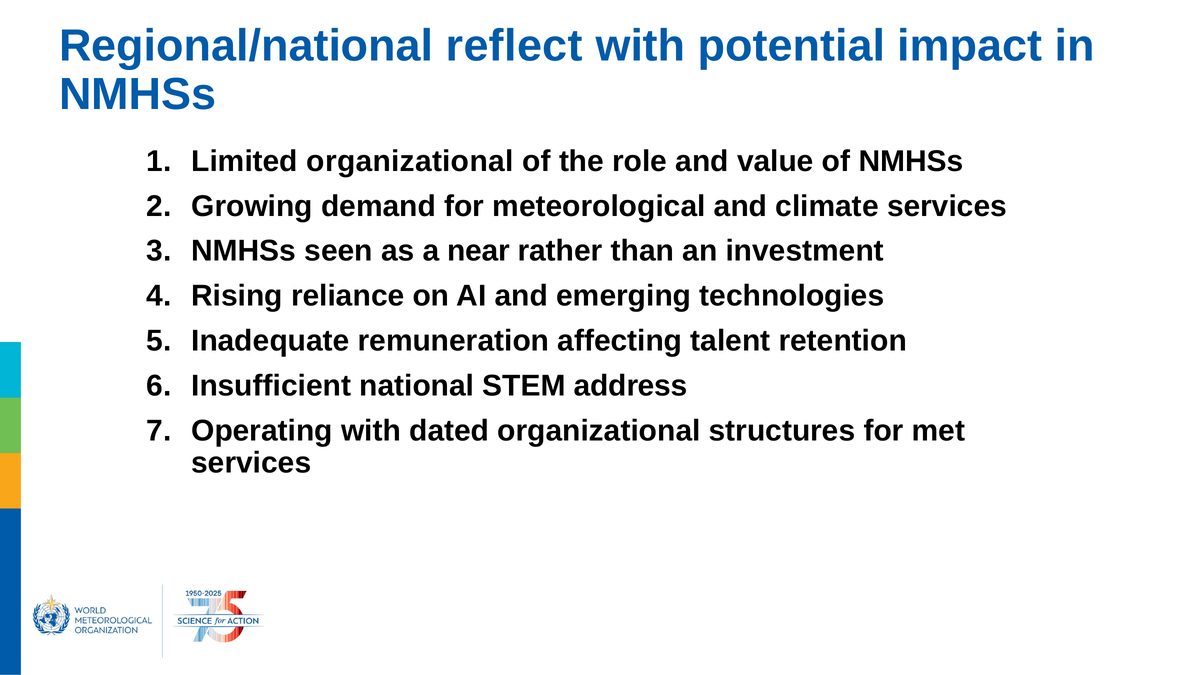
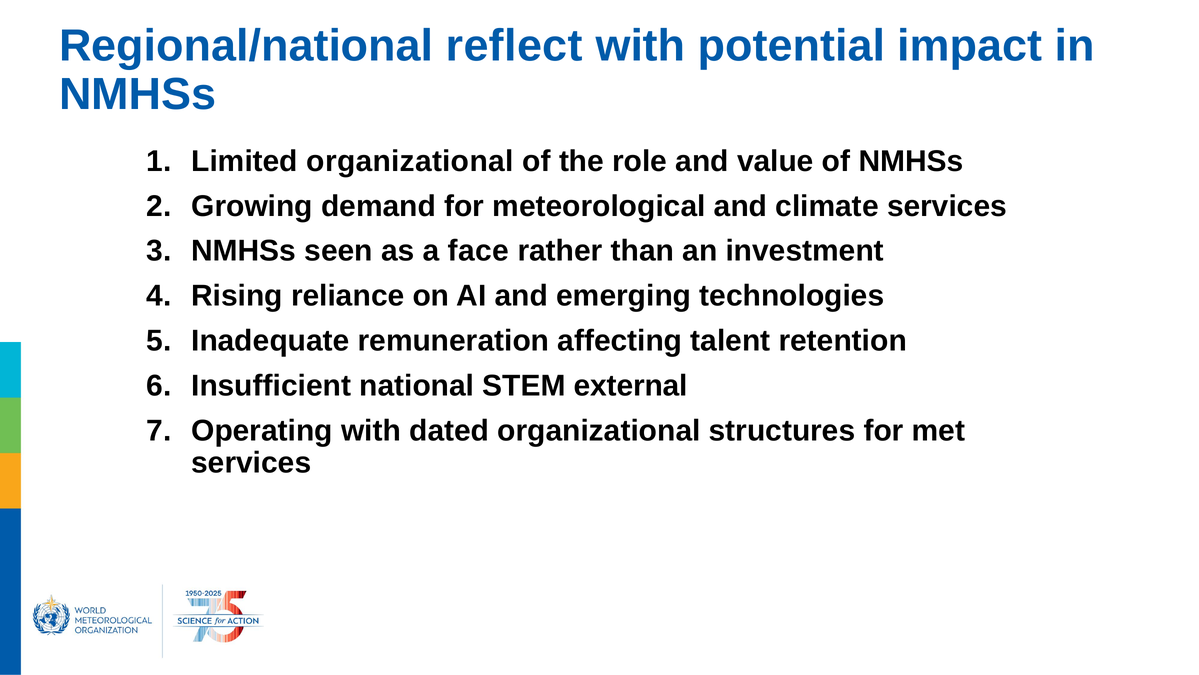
near: near -> face (478, 251)
address: address -> external (631, 385)
